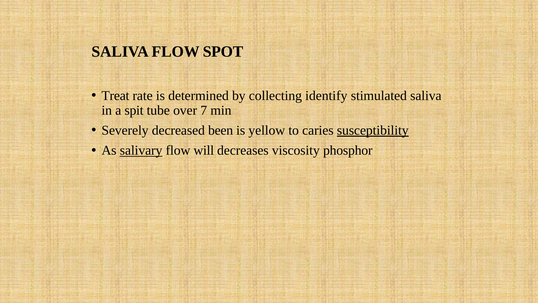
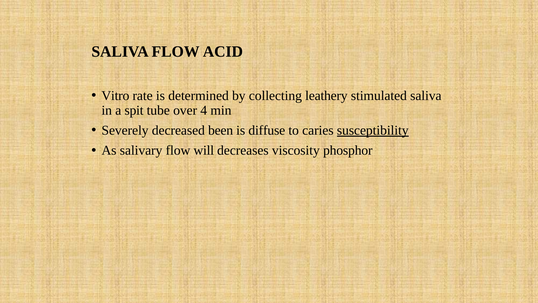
SPOT: SPOT -> ACID (223, 52)
Treat: Treat -> Vitro (115, 96)
identify: identify -> leathery (326, 96)
7: 7 -> 4 (204, 110)
yellow: yellow -> diffuse (267, 130)
salivary underline: present -> none (141, 150)
